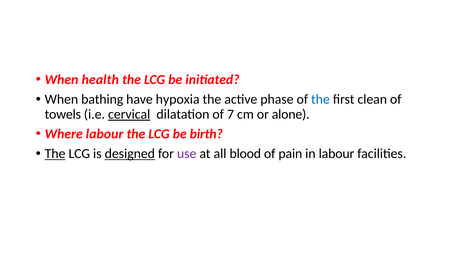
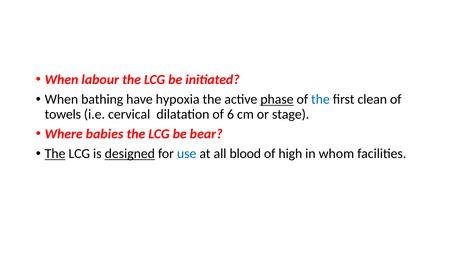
health: health -> labour (100, 80)
phase underline: none -> present (277, 99)
cervical underline: present -> none (129, 114)
7: 7 -> 6 (230, 114)
alone: alone -> stage (291, 114)
Where labour: labour -> babies (105, 134)
birth: birth -> bear (206, 134)
use colour: purple -> blue (187, 154)
pain: pain -> high (290, 154)
in labour: labour -> whom (336, 154)
